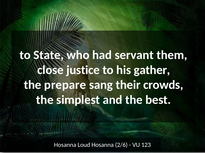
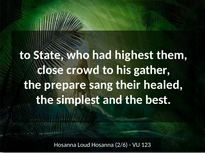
servant: servant -> highest (134, 55)
justice: justice -> crowd (83, 70)
crowds: crowds -> healed (163, 85)
